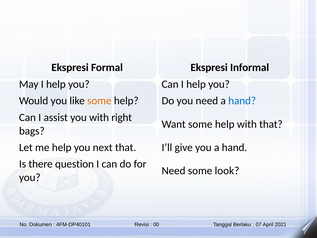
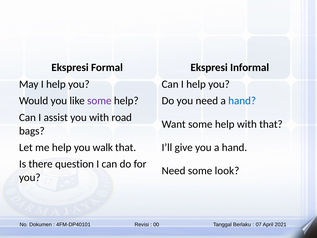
some colour: orange -> purple (99, 101)
right: right -> road (122, 117)
next: next -> walk (103, 147)
